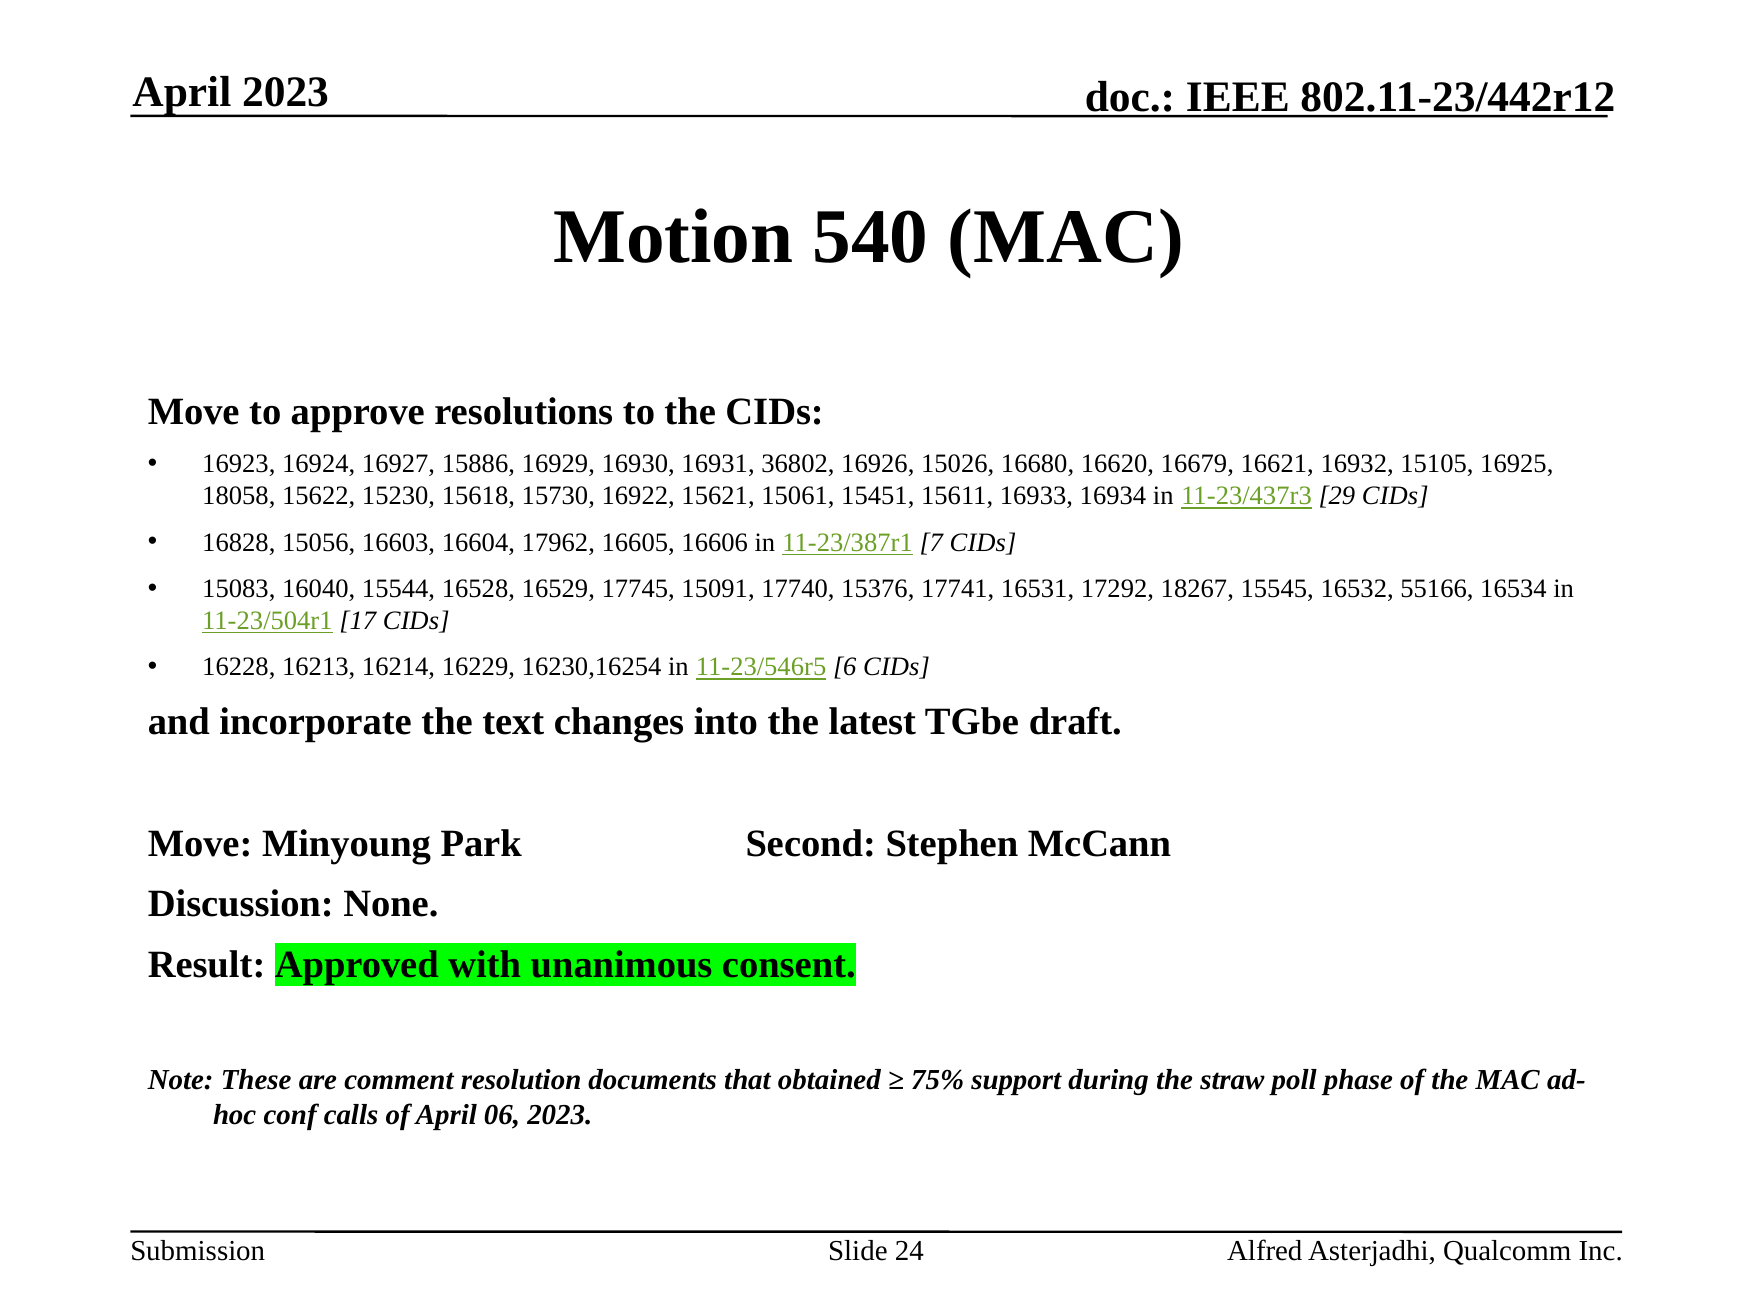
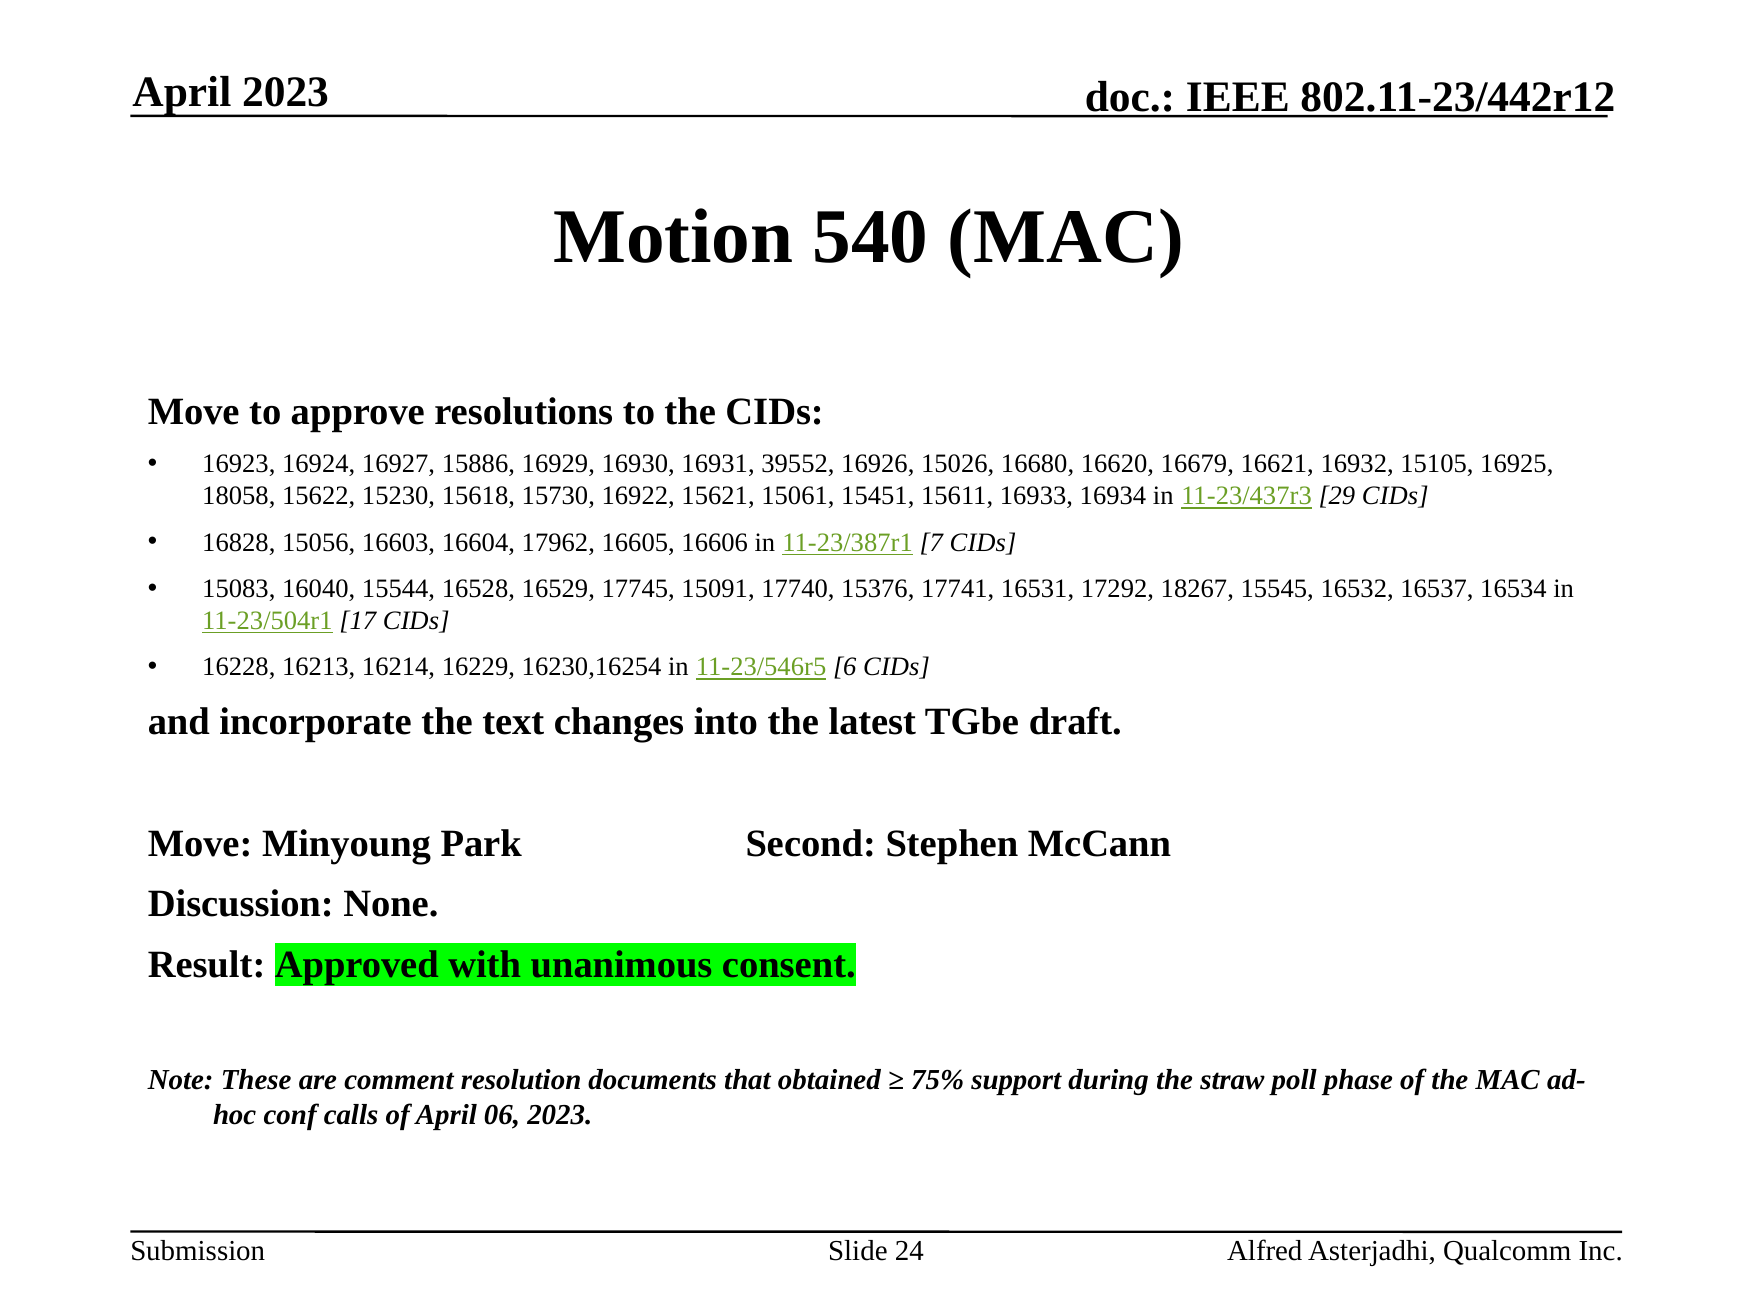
36802: 36802 -> 39552 (798, 464)
55166: 55166 -> 16537 (1437, 589)
